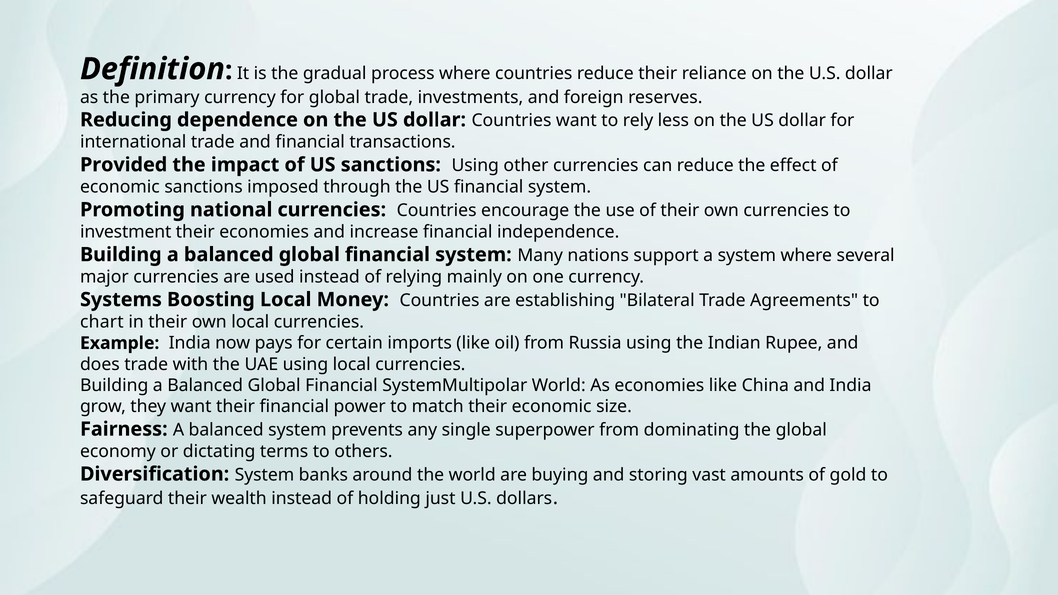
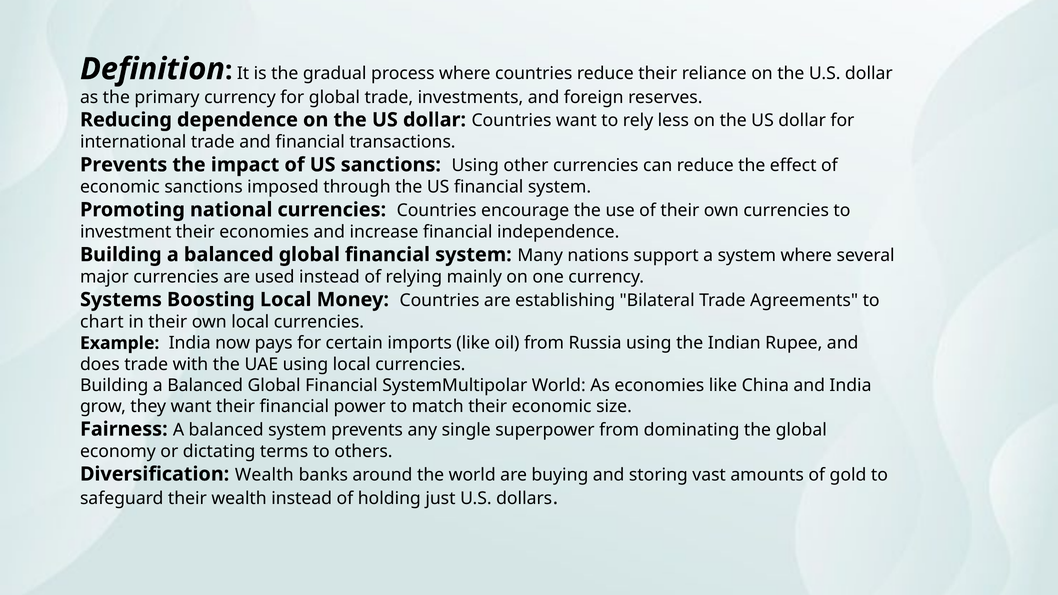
Provided: Provided -> Prevents (124, 165)
Diversification System: System -> Wealth (264, 475)
